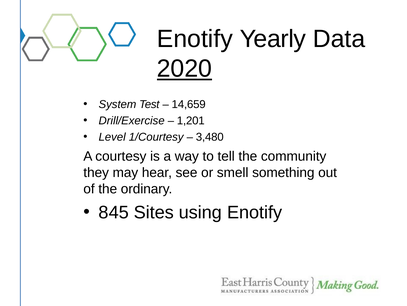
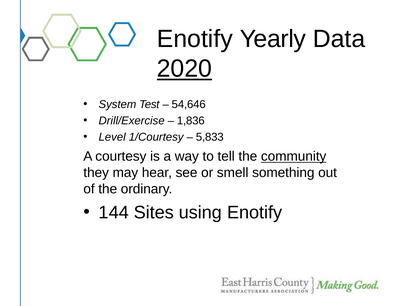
14,659: 14,659 -> 54,646 (189, 104)
1,201: 1,201 -> 1,836 (191, 121)
3,480: 3,480 -> 5,833 (210, 137)
community underline: none -> present (294, 156)
845: 845 -> 144 (114, 212)
